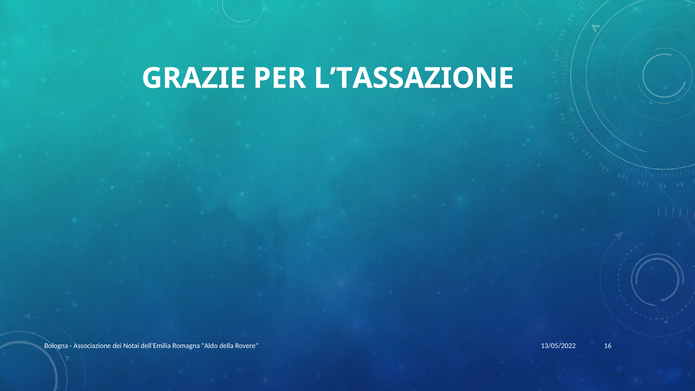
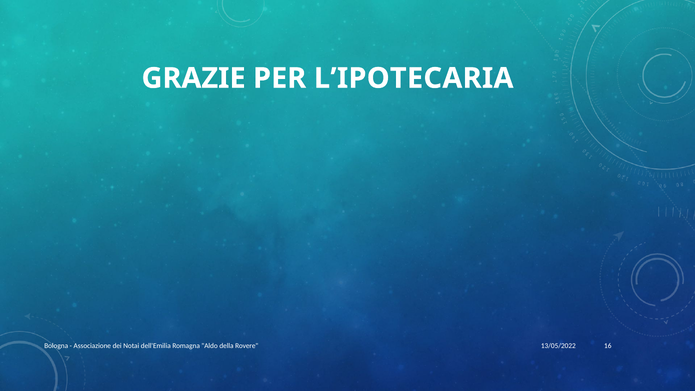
L’TASSAZIONE: L’TASSAZIONE -> L’IPOTECARIA (414, 78)
